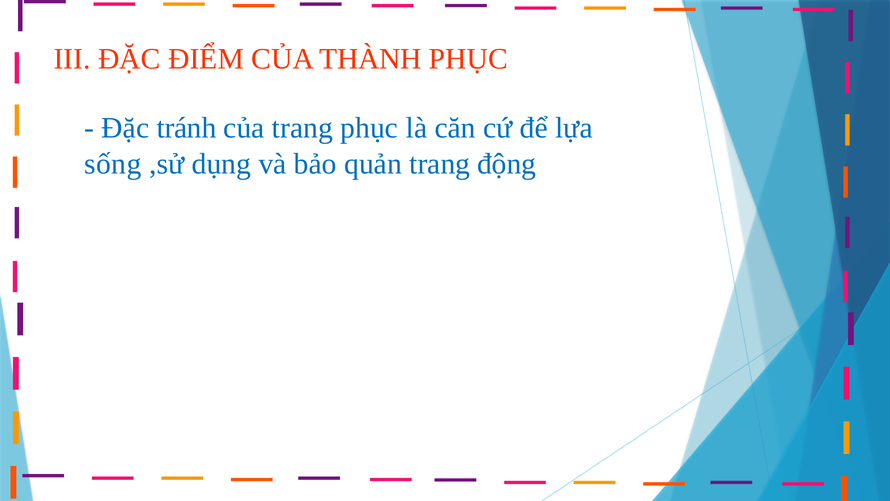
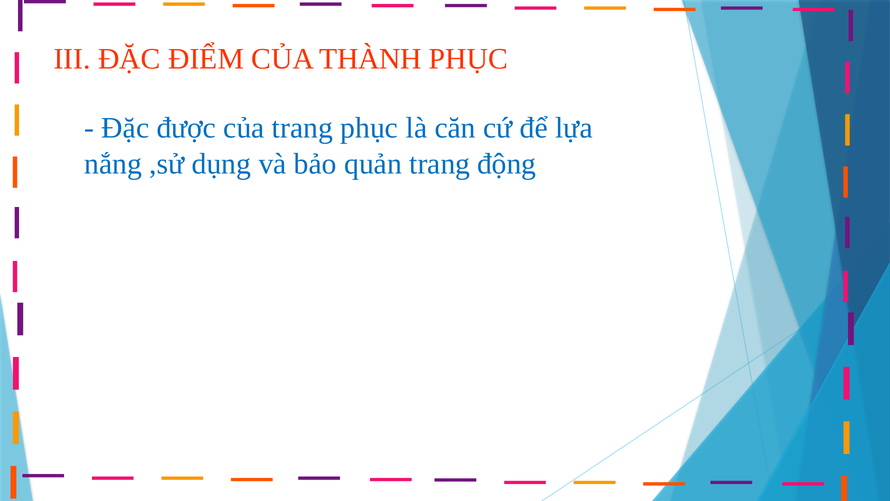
tránh: tránh -> được (186, 128)
sống: sống -> nắng (113, 164)
